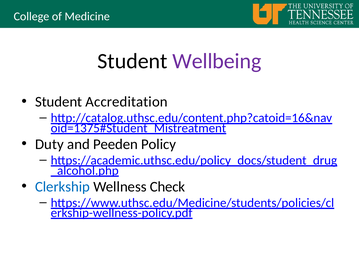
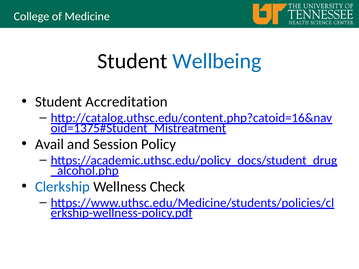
Wellbeing colour: purple -> blue (217, 61)
Duty: Duty -> Avail (49, 144)
Peeden: Peeden -> Session (116, 144)
